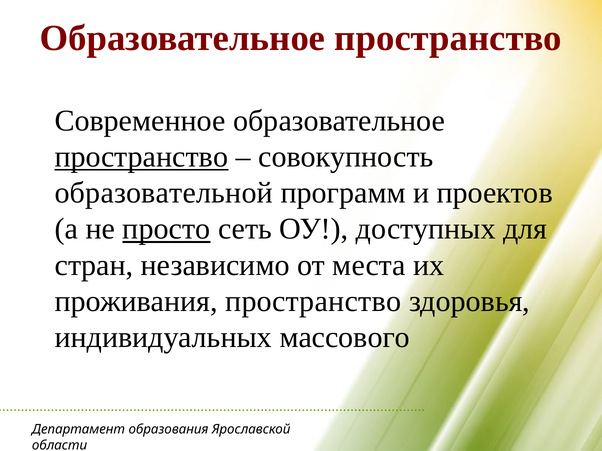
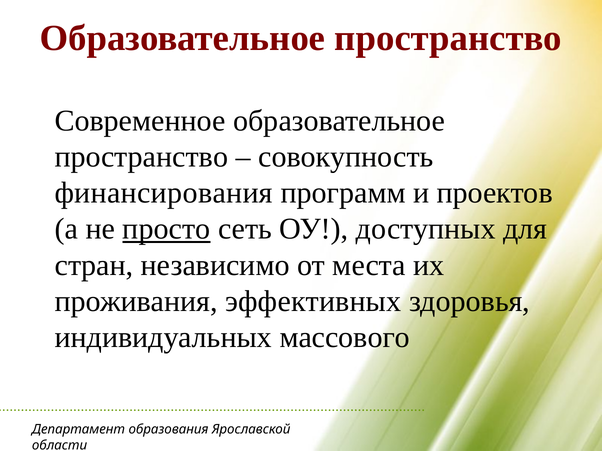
пространство underline: present -> none (141, 157)
образовательной: образовательной -> финансирования (164, 193)
проживания пространство: пространство -> эффективных (313, 302)
